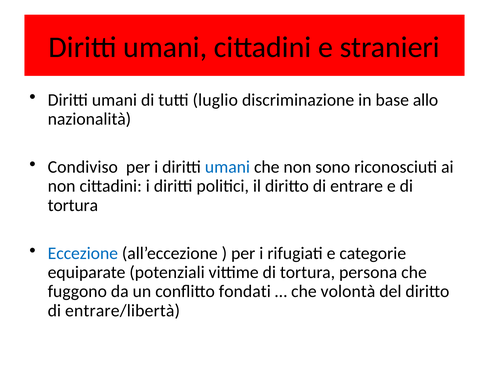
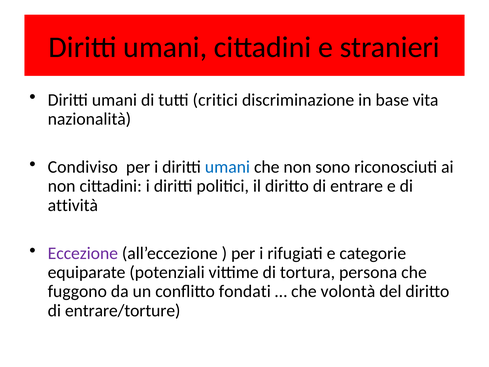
luglio: luglio -> critici (215, 100)
allo: allo -> vita (426, 100)
tortura: tortura -> attività (73, 205)
Eccezione colour: blue -> purple (83, 253)
entrare/libertà: entrare/libertà -> entrare/torture (123, 310)
